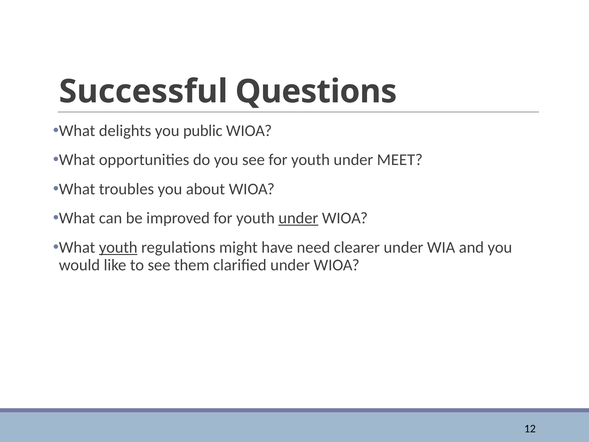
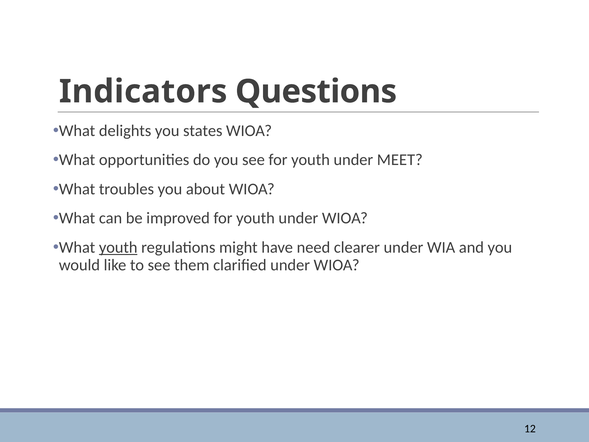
Successful: Successful -> Indicators (143, 91)
public: public -> states (203, 131)
under underline: present -> none (298, 218)
